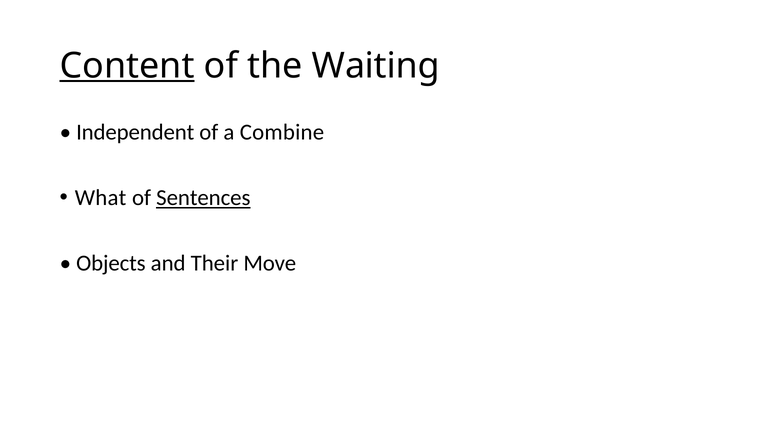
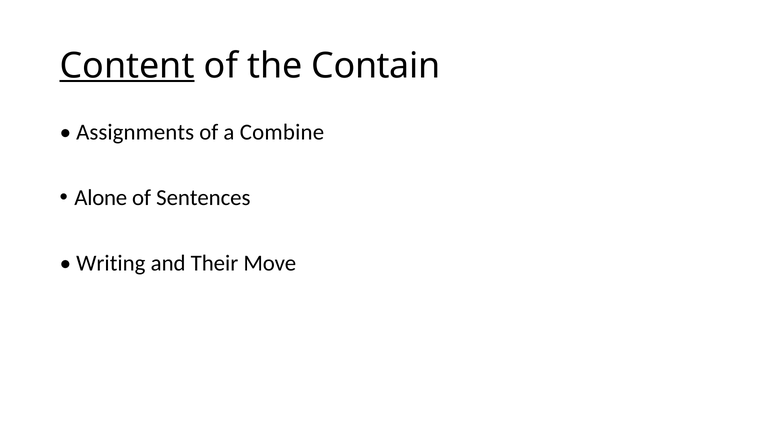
Waiting: Waiting -> Contain (376, 66)
Independent: Independent -> Assignments (135, 132)
What: What -> Alone (101, 198)
Sentences underline: present -> none (203, 198)
Objects: Objects -> Writing (111, 264)
